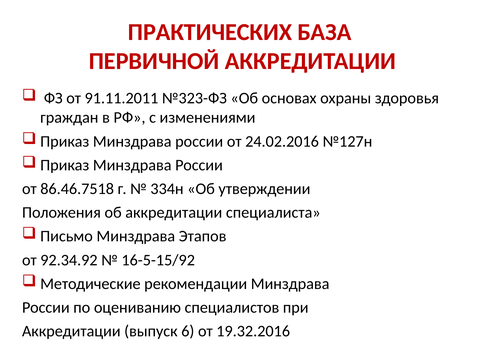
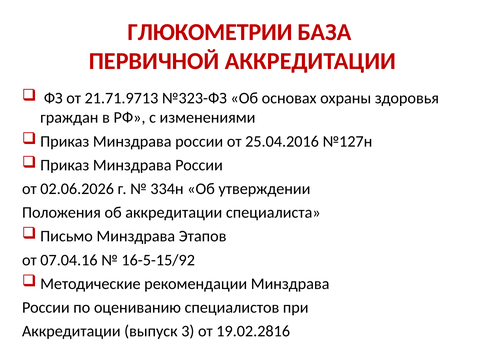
ПРАКТИЧЕСКИХ: ПРАКТИЧЕСКИХ -> ГЛЮКОМЕТРИИ (210, 32)
91.11.2011: 91.11.2011 -> 21.71.9713 (121, 98)
24.02.2016: 24.02.2016 -> 25.04.2016 (282, 141)
86.46.7518: 86.46.7518 -> 02.06.2026 (77, 189)
92.34.92: 92.34.92 -> 07.04.16 (69, 260)
6: 6 -> 3 (188, 331)
19.32.2016: 19.32.2016 -> 19.02.2816 (253, 331)
